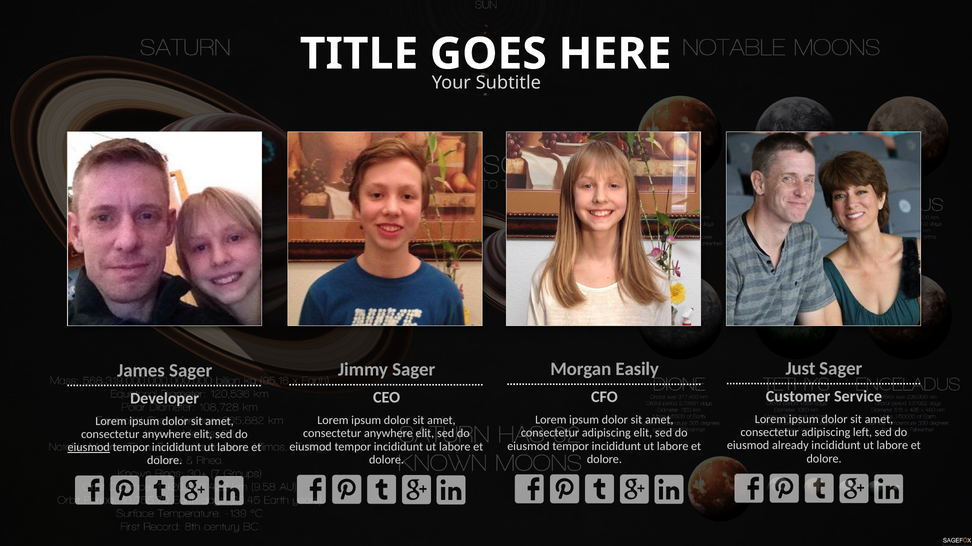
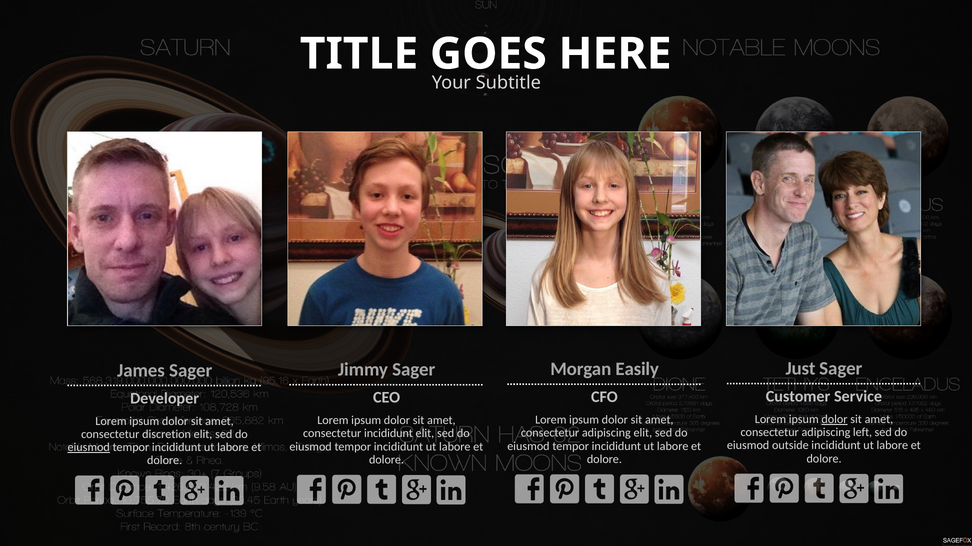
dolor underline: none -> present (834, 420)
anywhere: anywhere -> incididunt (388, 434)
anywhere: anywhere -> discretion (167, 435)
already: already -> outside (790, 446)
